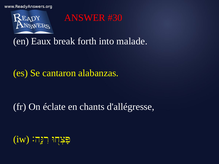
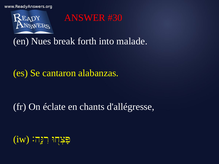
Eaux: Eaux -> Nues (41, 41)
